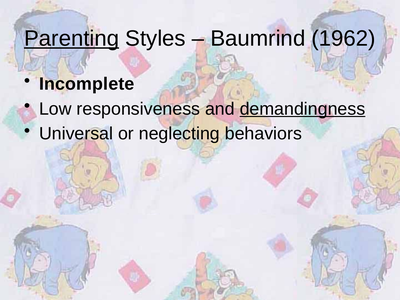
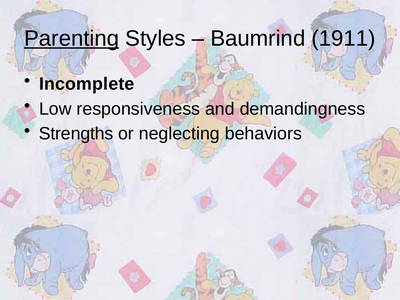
1962: 1962 -> 1911 (344, 39)
demandingness underline: present -> none (302, 109)
Universal: Universal -> Strengths (76, 134)
